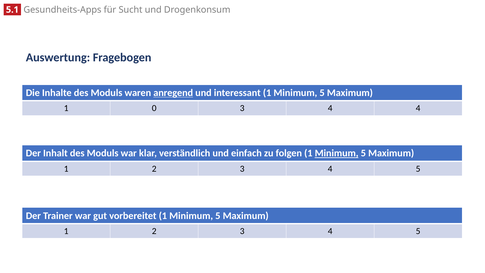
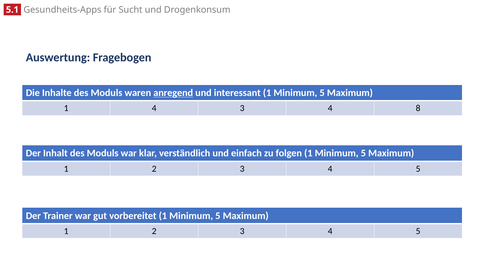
1 0: 0 -> 4 (154, 108)
4 4: 4 -> 8 (418, 108)
Minimum underline: present -> none (337, 153)
